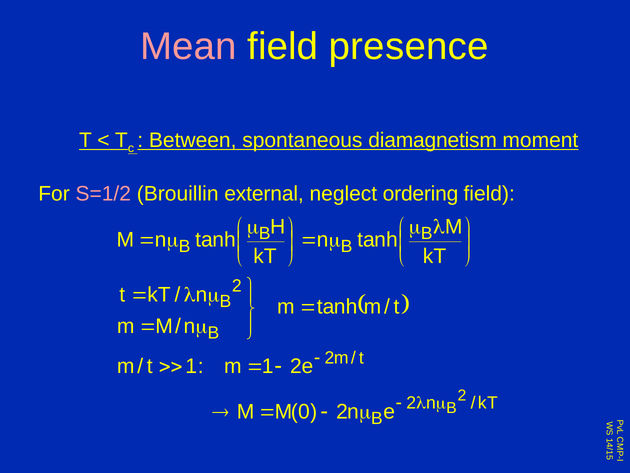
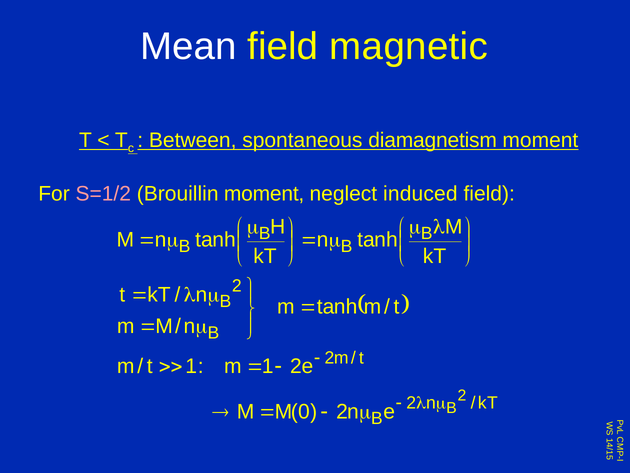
Mean colour: pink -> white (189, 47)
presence: presence -> magnetic (409, 47)
Brouillin external: external -> moment (264, 194)
ordering: ordering -> induced (420, 194)
